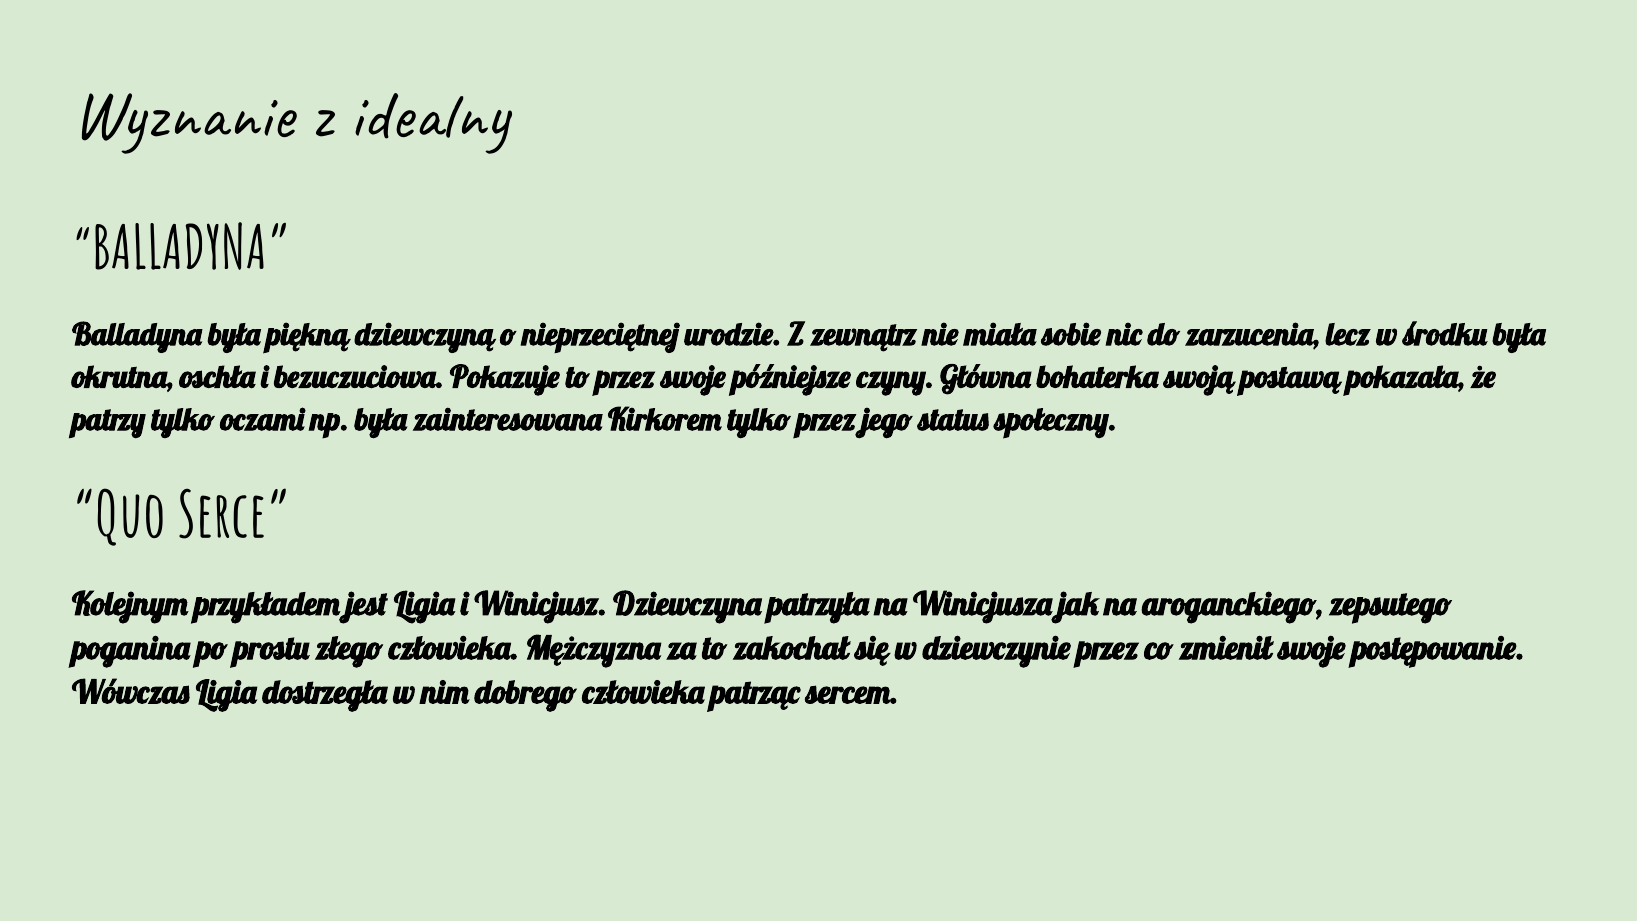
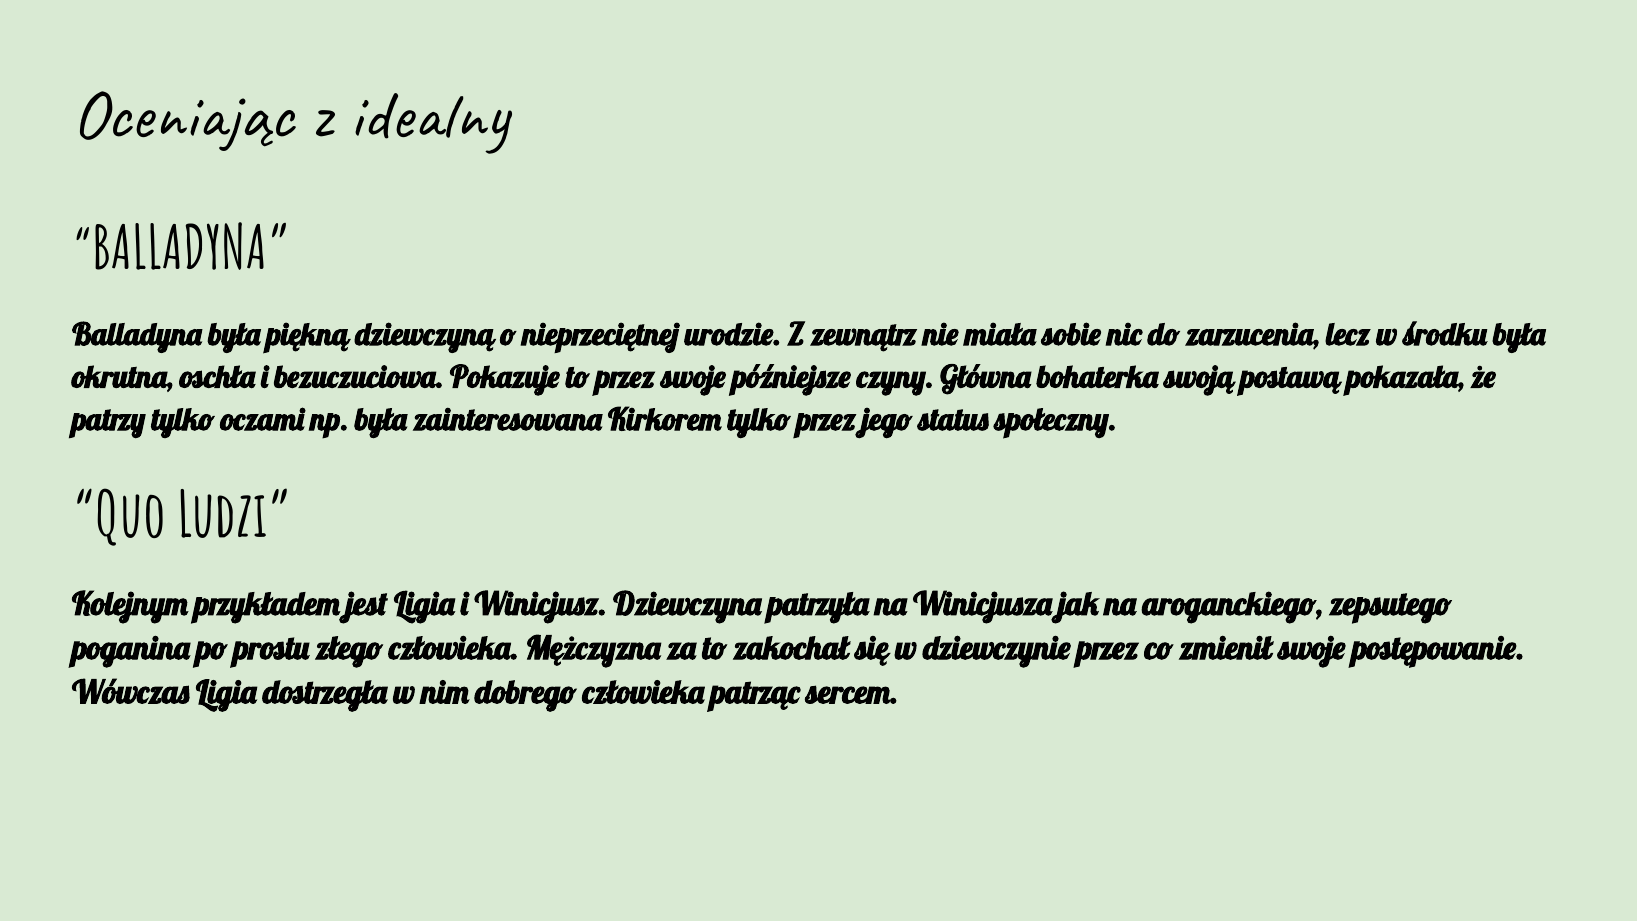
Wyznanie: Wyznanie -> Oceniając (183, 114)
Serce: Serce -> Ludzi (234, 517)
